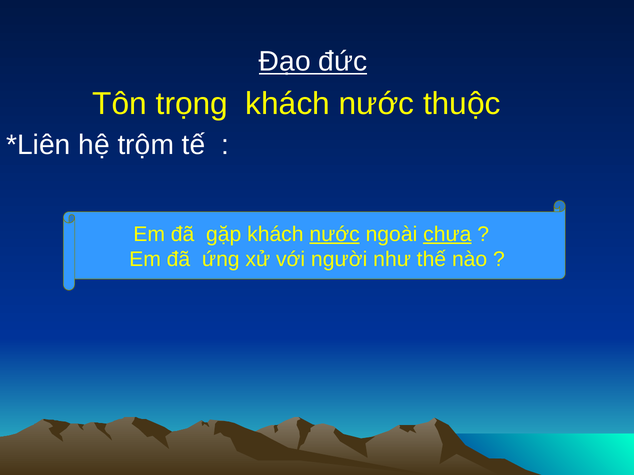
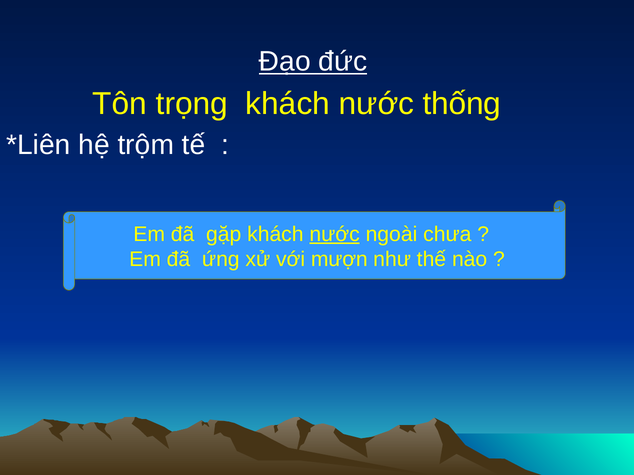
thuộc: thuộc -> thống (462, 104)
chưa underline: present -> none (447, 234)
người: người -> mượn (339, 260)
